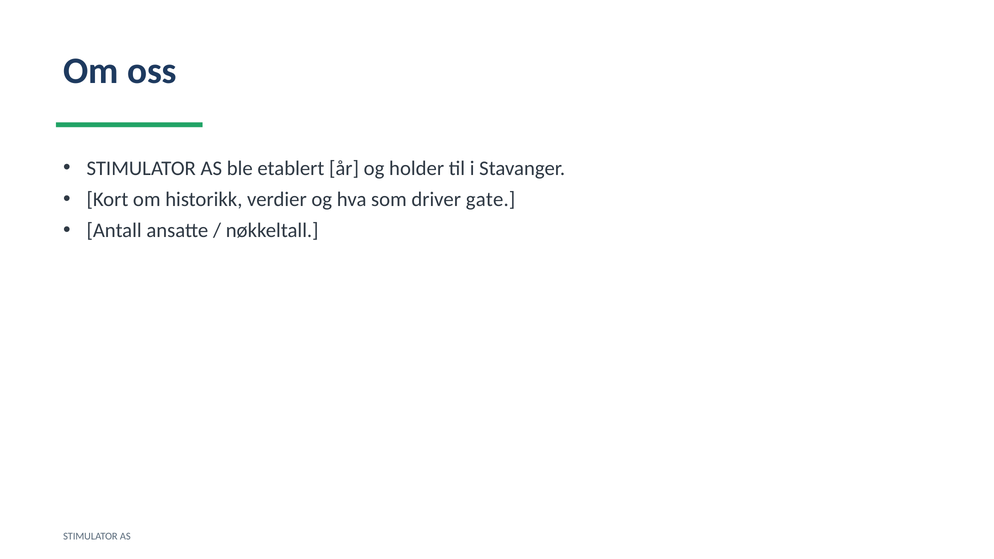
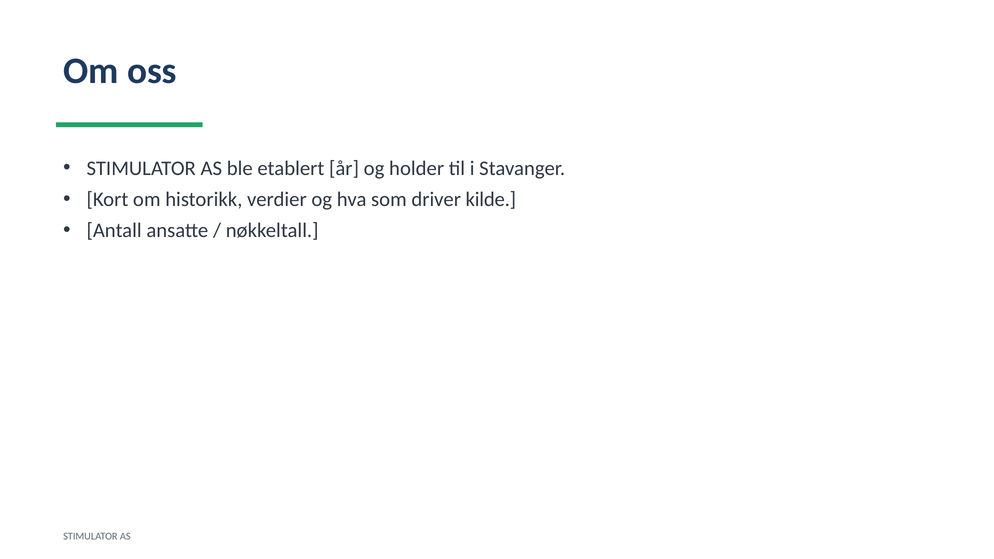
gate: gate -> kilde (491, 199)
